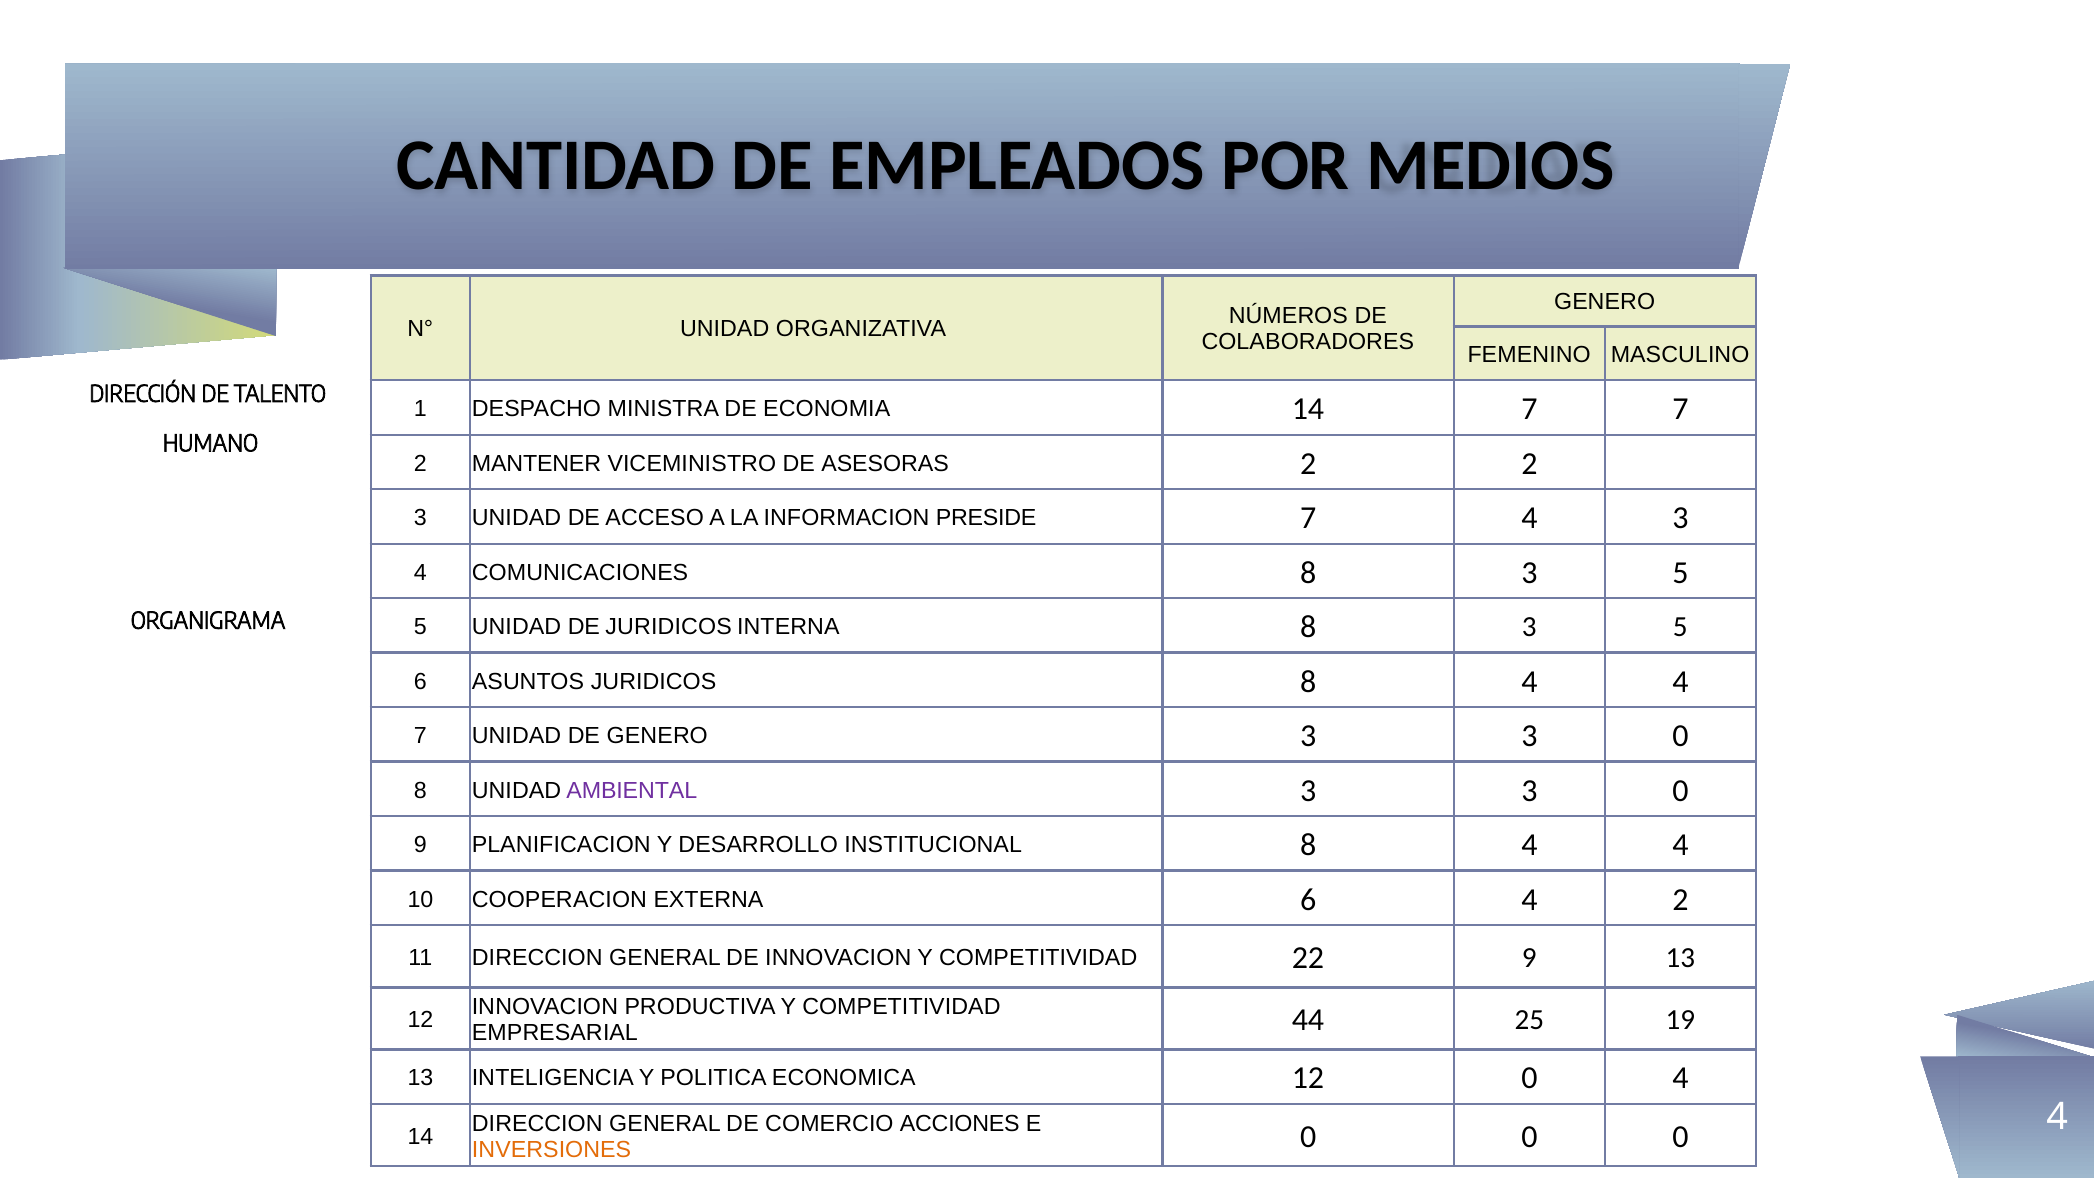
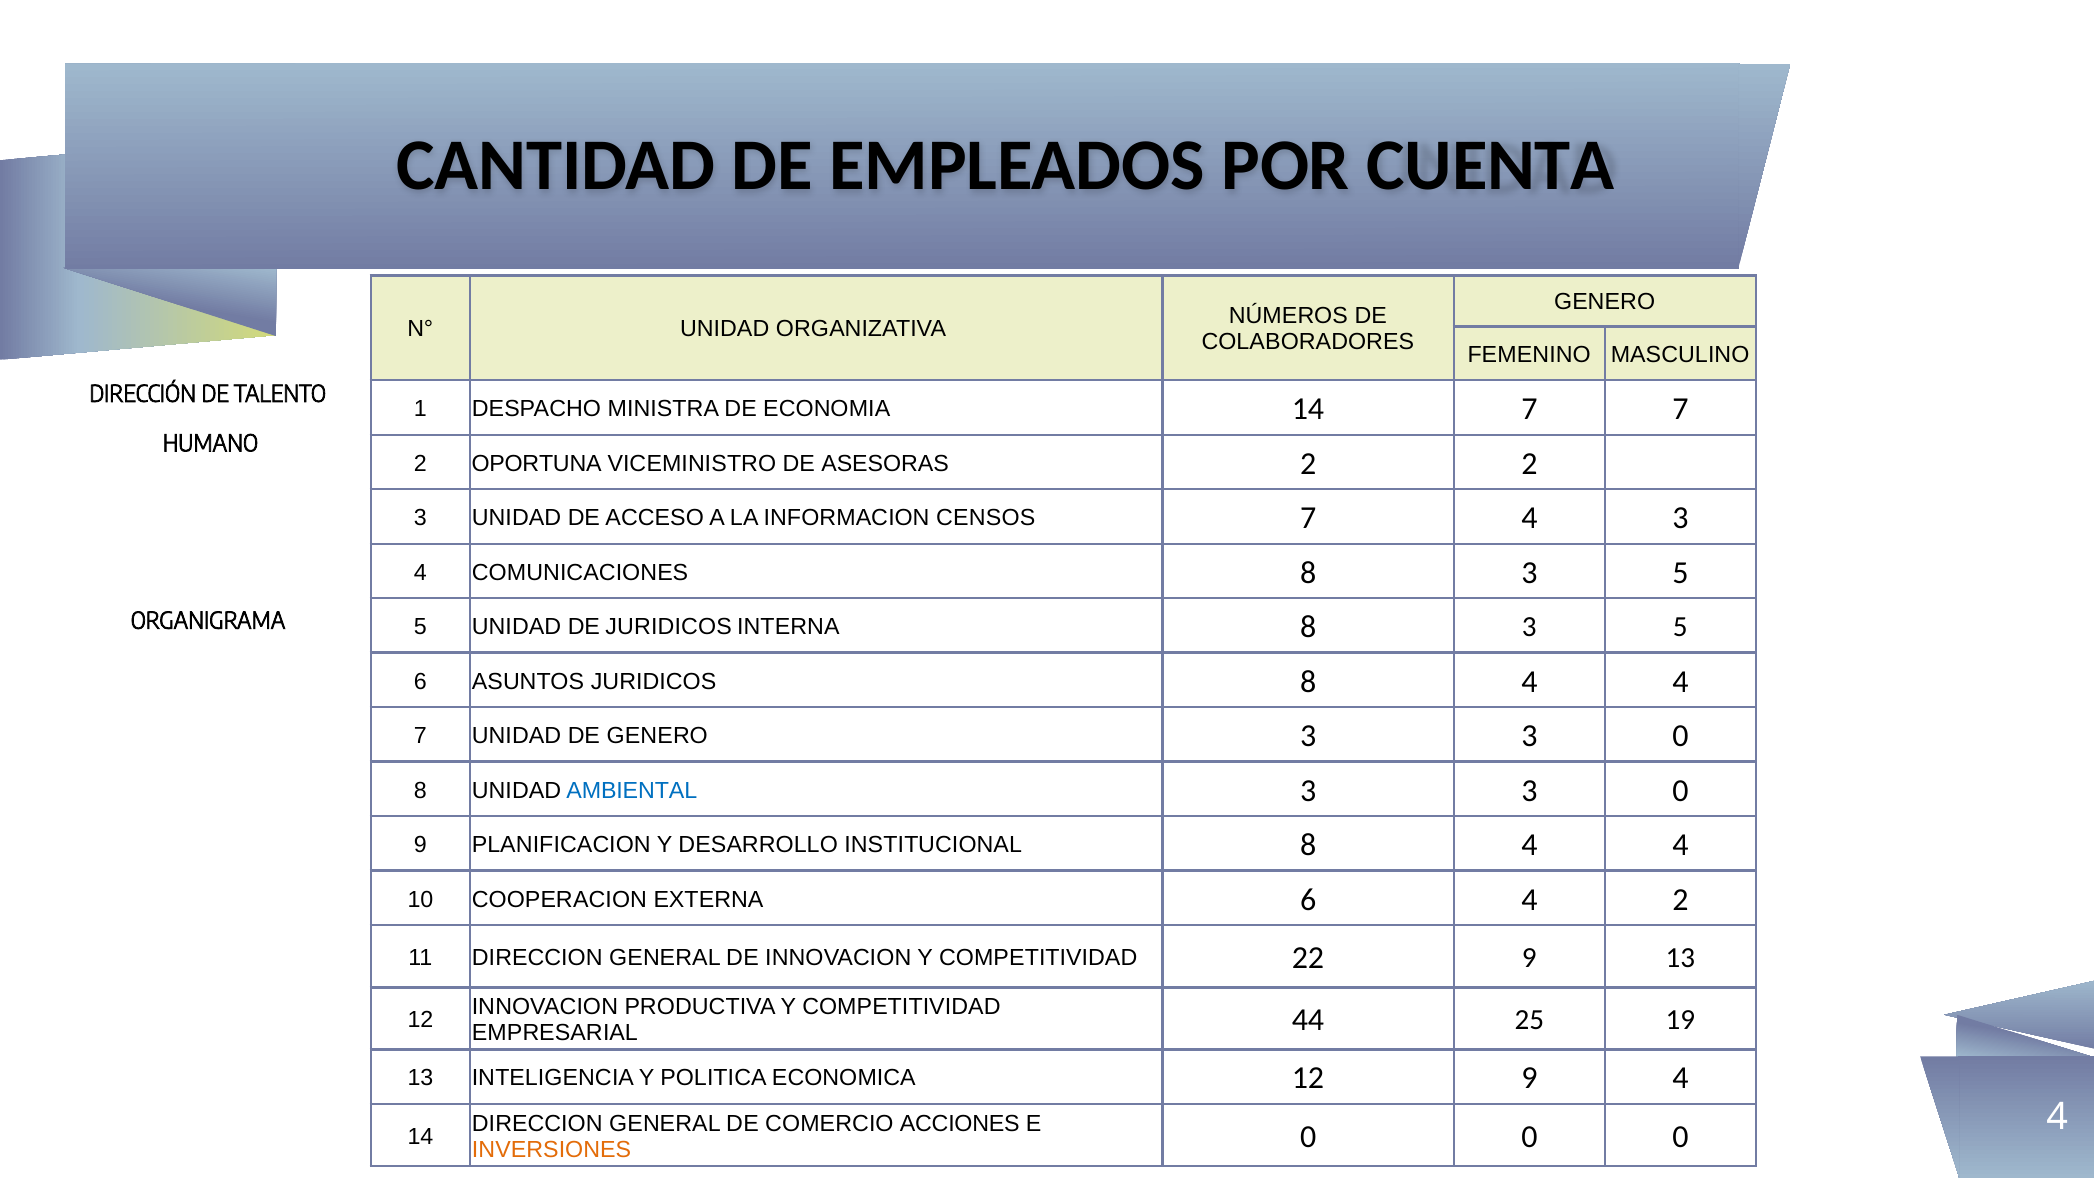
MEDIOS: MEDIOS -> CUENTA (1491, 166)
MANTENER: MANTENER -> OPORTUNA (537, 463)
PRESIDE: PRESIDE -> CENSOS (986, 518)
AMBIENTAL colour: purple -> blue (632, 790)
12 0: 0 -> 9 (1529, 1078)
